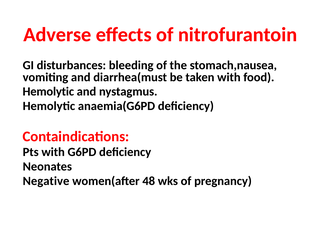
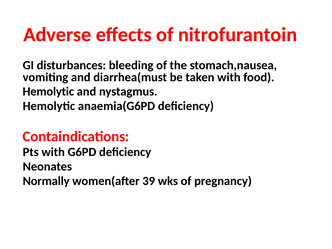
Negative: Negative -> Normally (46, 181)
48: 48 -> 39 (149, 181)
